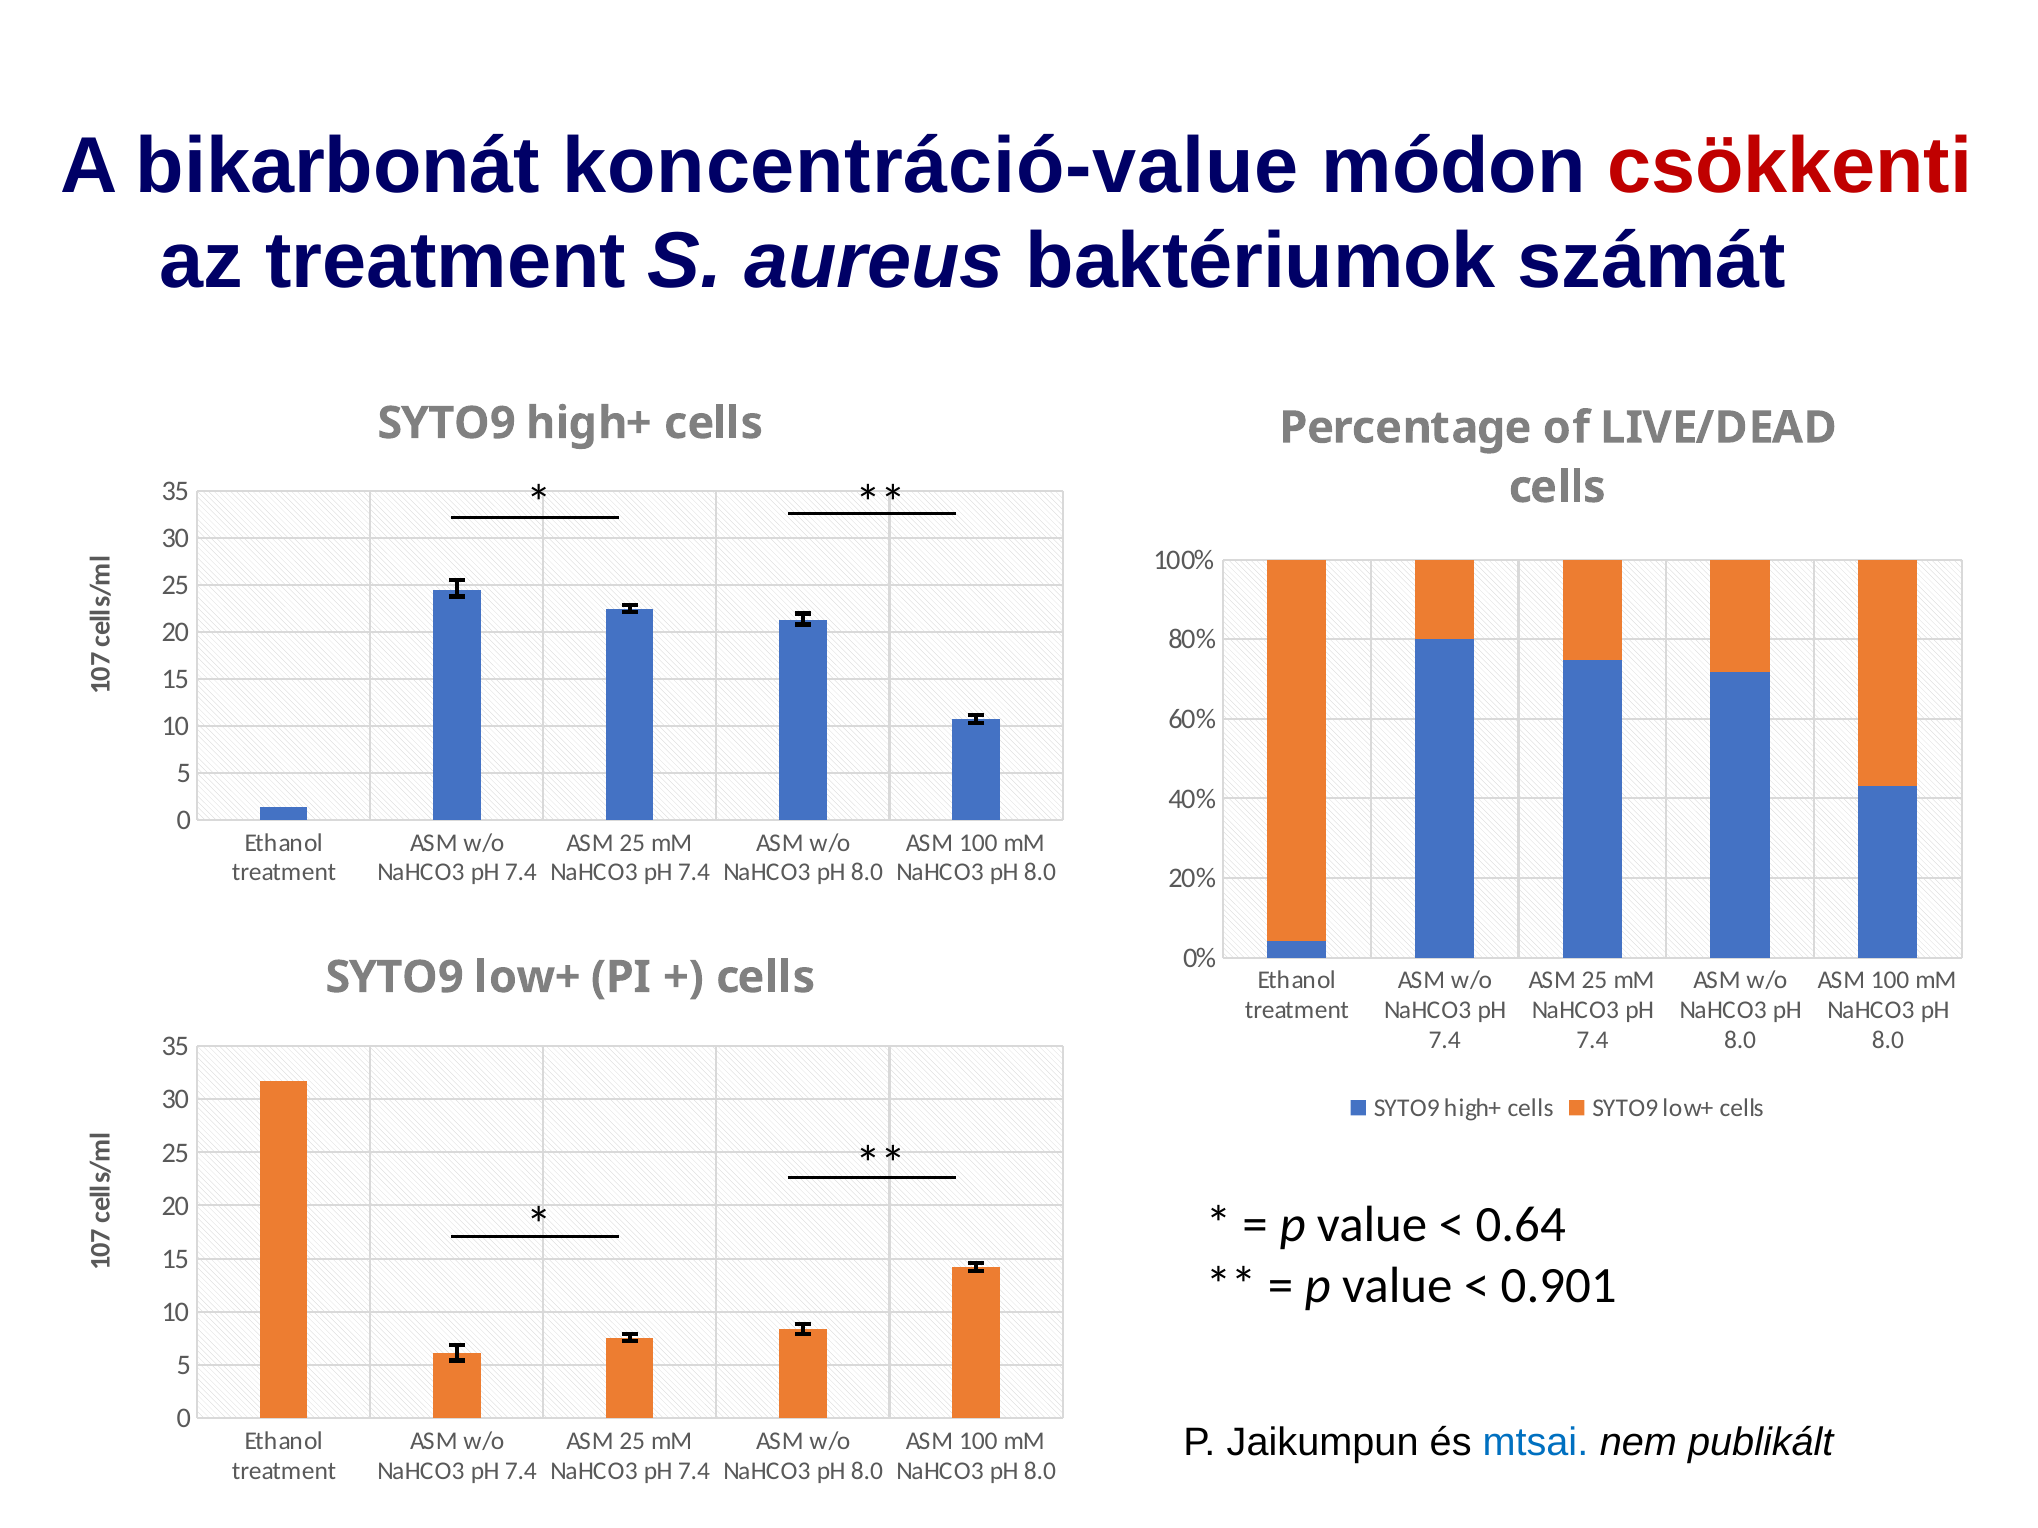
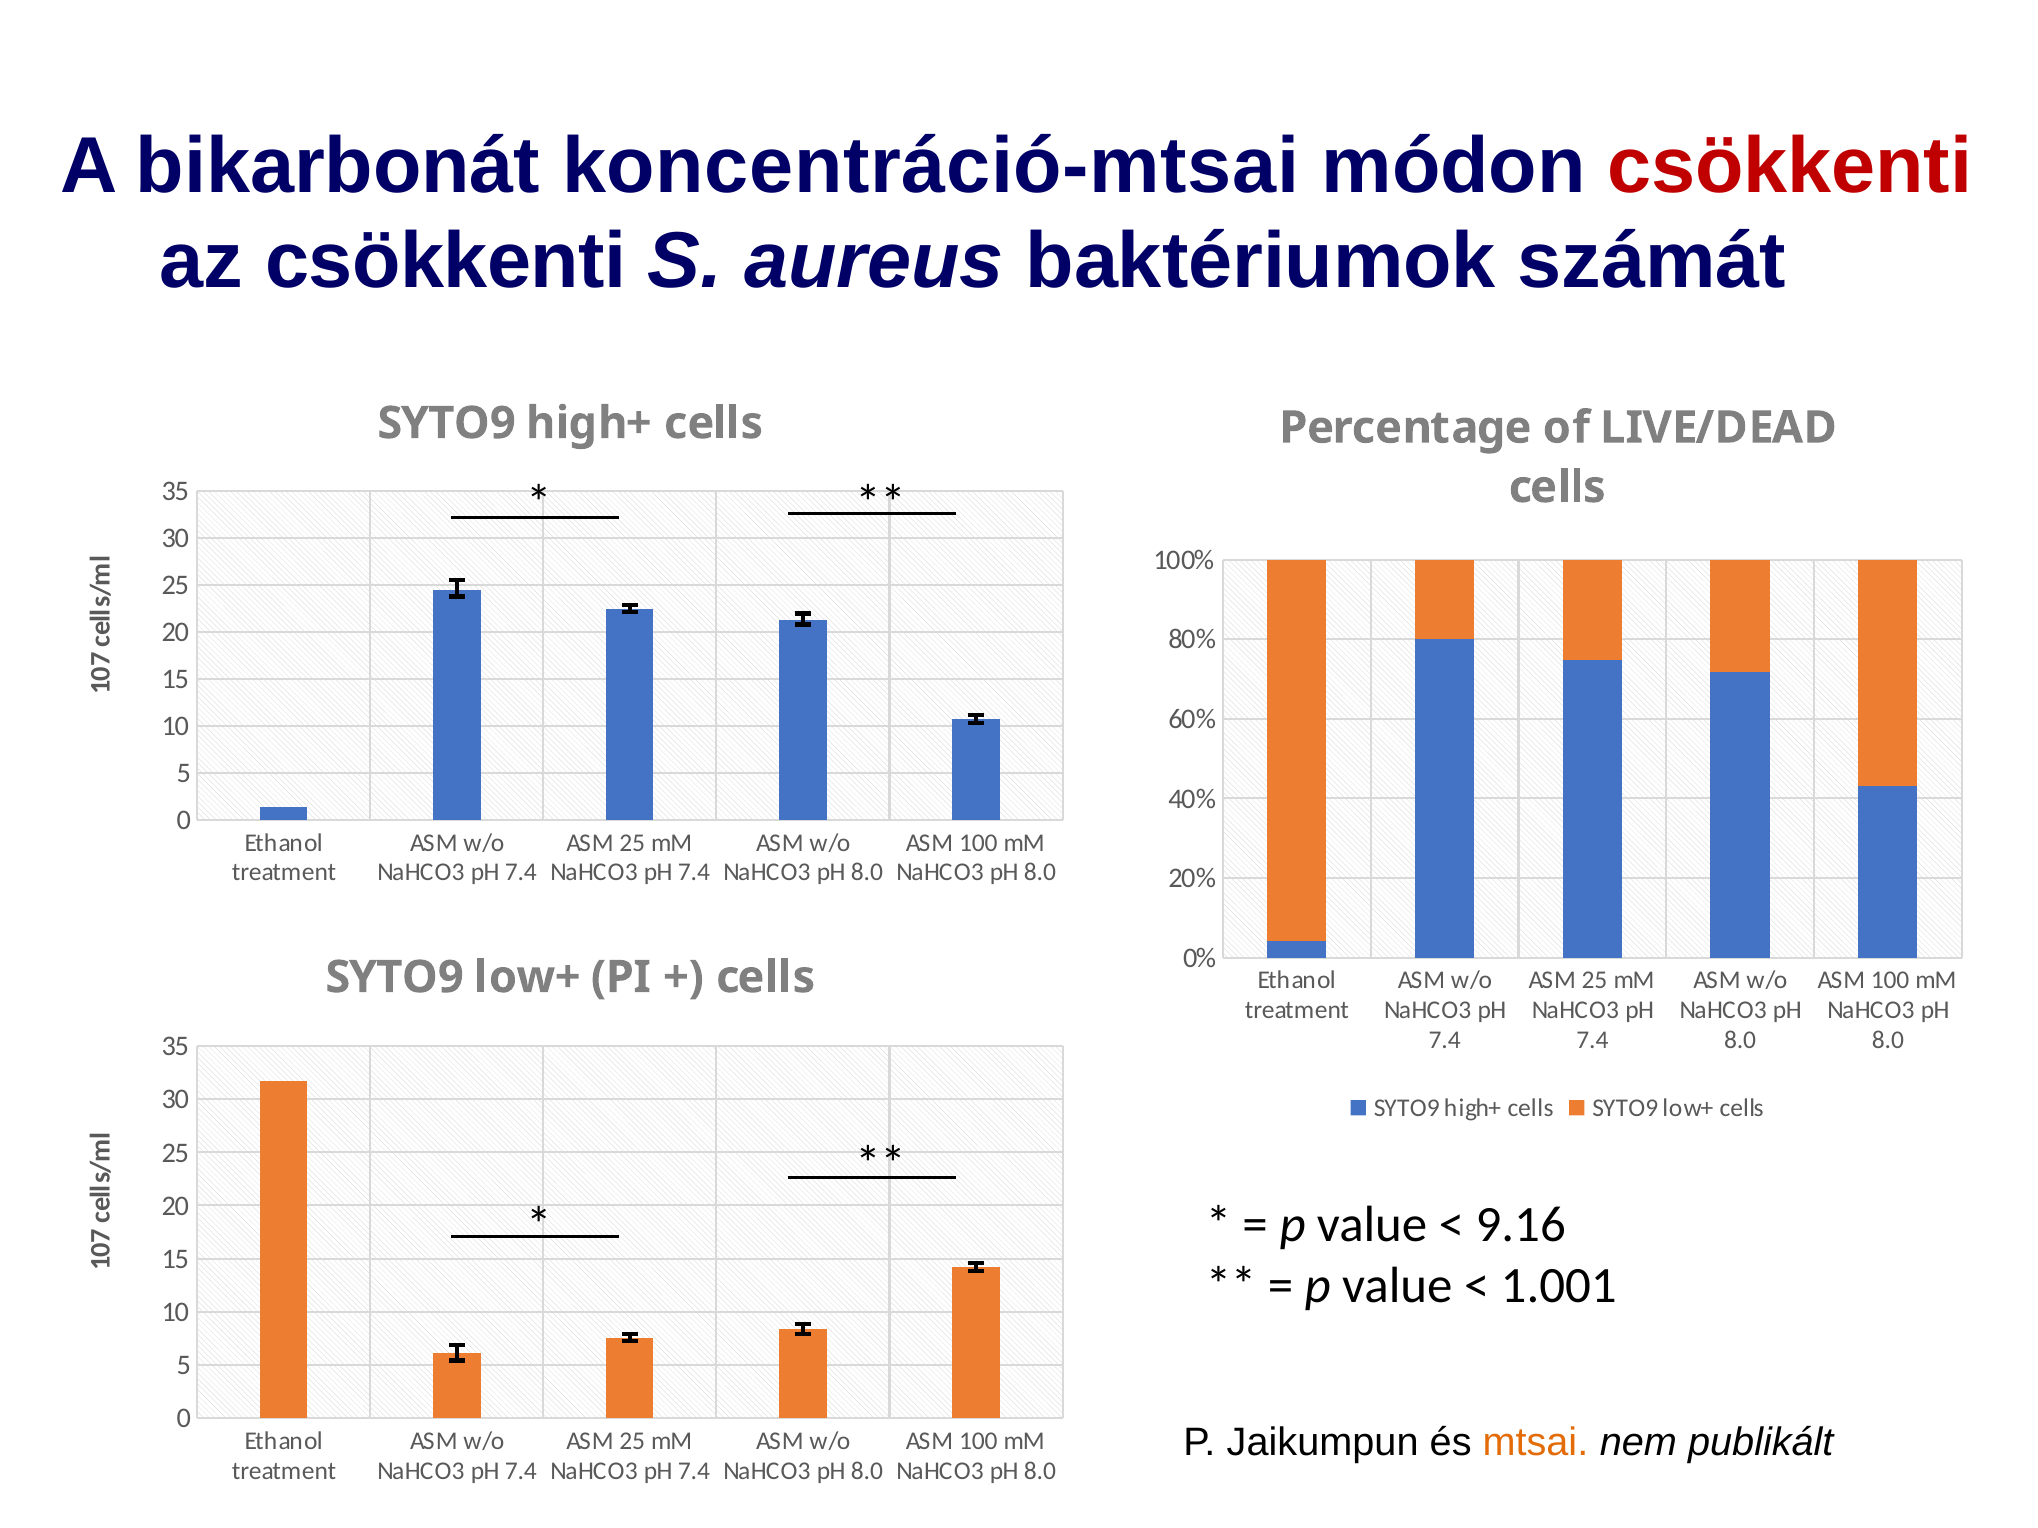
koncentráció-value: koncentráció-value -> koncentráció-mtsai (931, 166)
az treatment: treatment -> csökkenti (446, 262)
0.64: 0.64 -> 9.16 (1521, 1225)
0.901: 0.901 -> 1.001 (1559, 1286)
mtsai colour: blue -> orange (1535, 1443)
